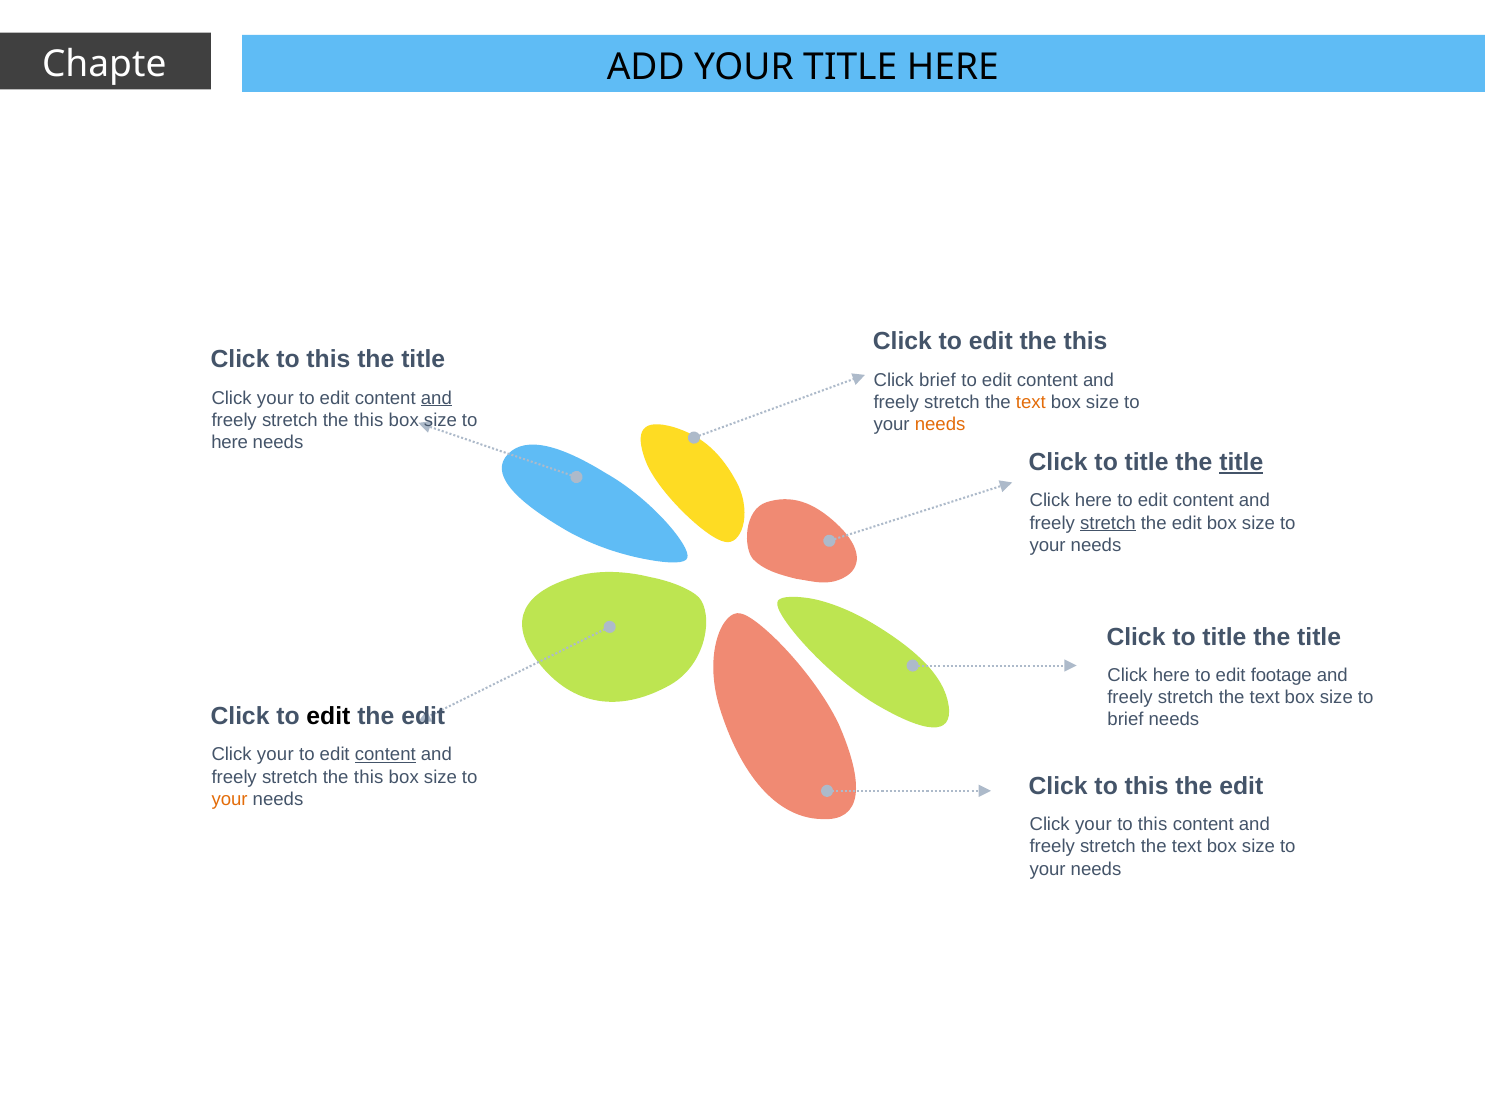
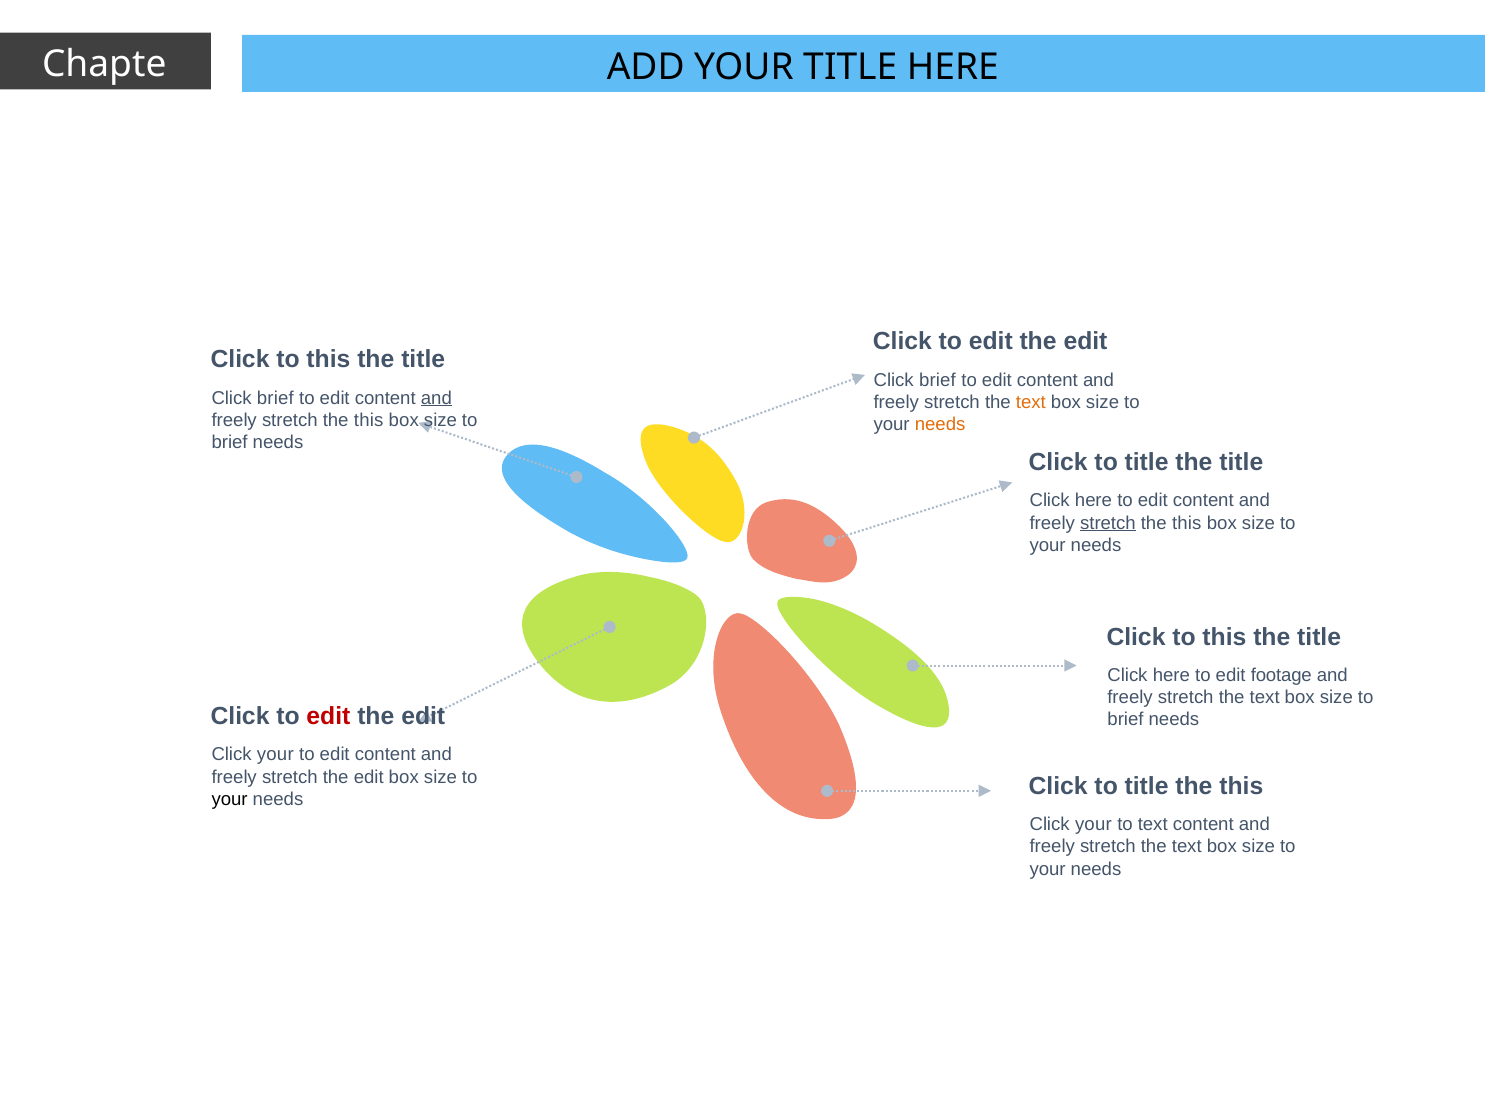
this: this -> edit (1086, 342)
your: your -> brief (275, 398)
here: here -> brief (230, 443)
title underline: present -> none (1241, 462)
edit: edit -> this (1187, 523)
title: title -> this (1224, 637)
edit colour: black -> red (328, 716)
content underline: present -> none (385, 755)
this: this -> edit (369, 777)
this: this -> title (1147, 786)
edit: edit -> this (1241, 786)
your colour: orange -> black (230, 799)
this: this -> text (1153, 824)
